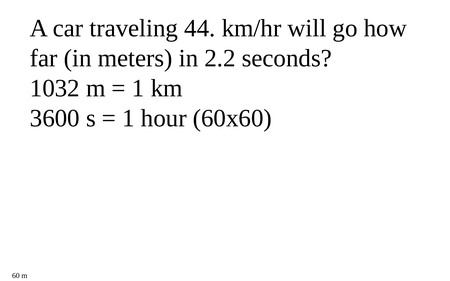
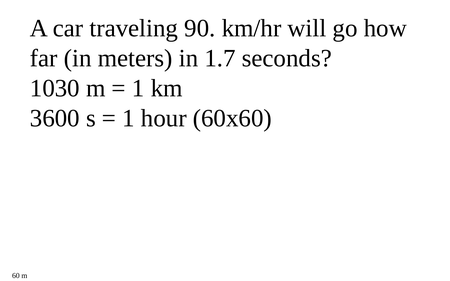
44: 44 -> 90 (200, 28)
2.2: 2.2 -> 1.7 (220, 58)
1032: 1032 -> 1030 (55, 88)
